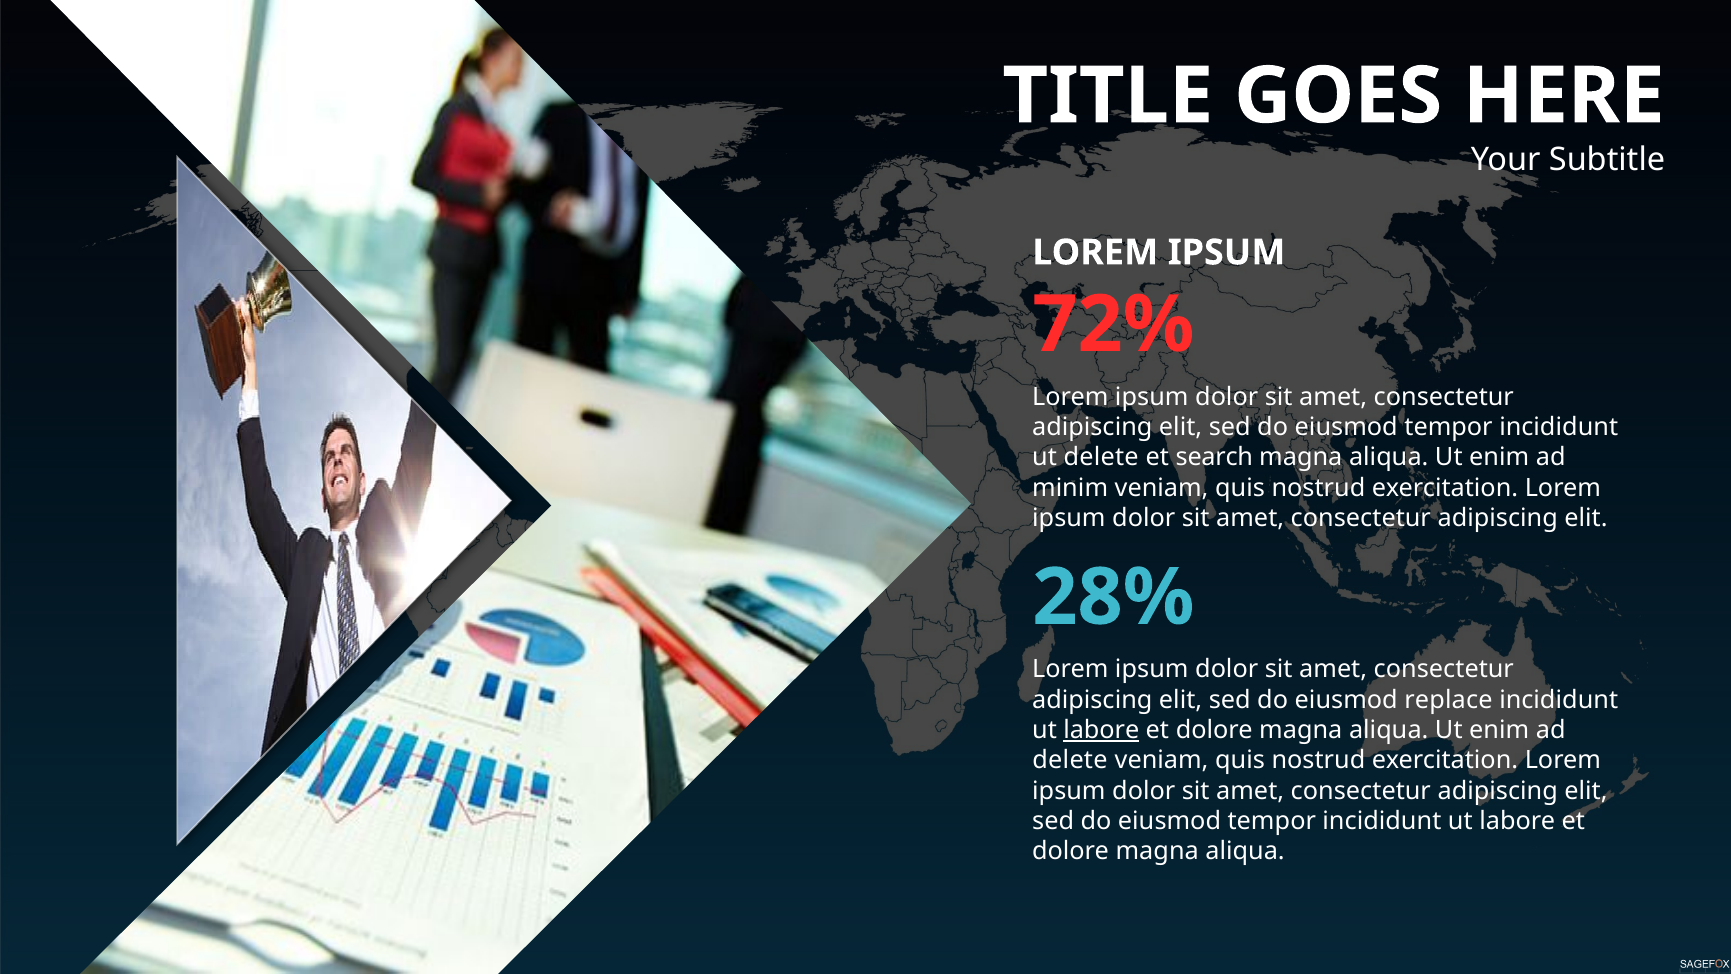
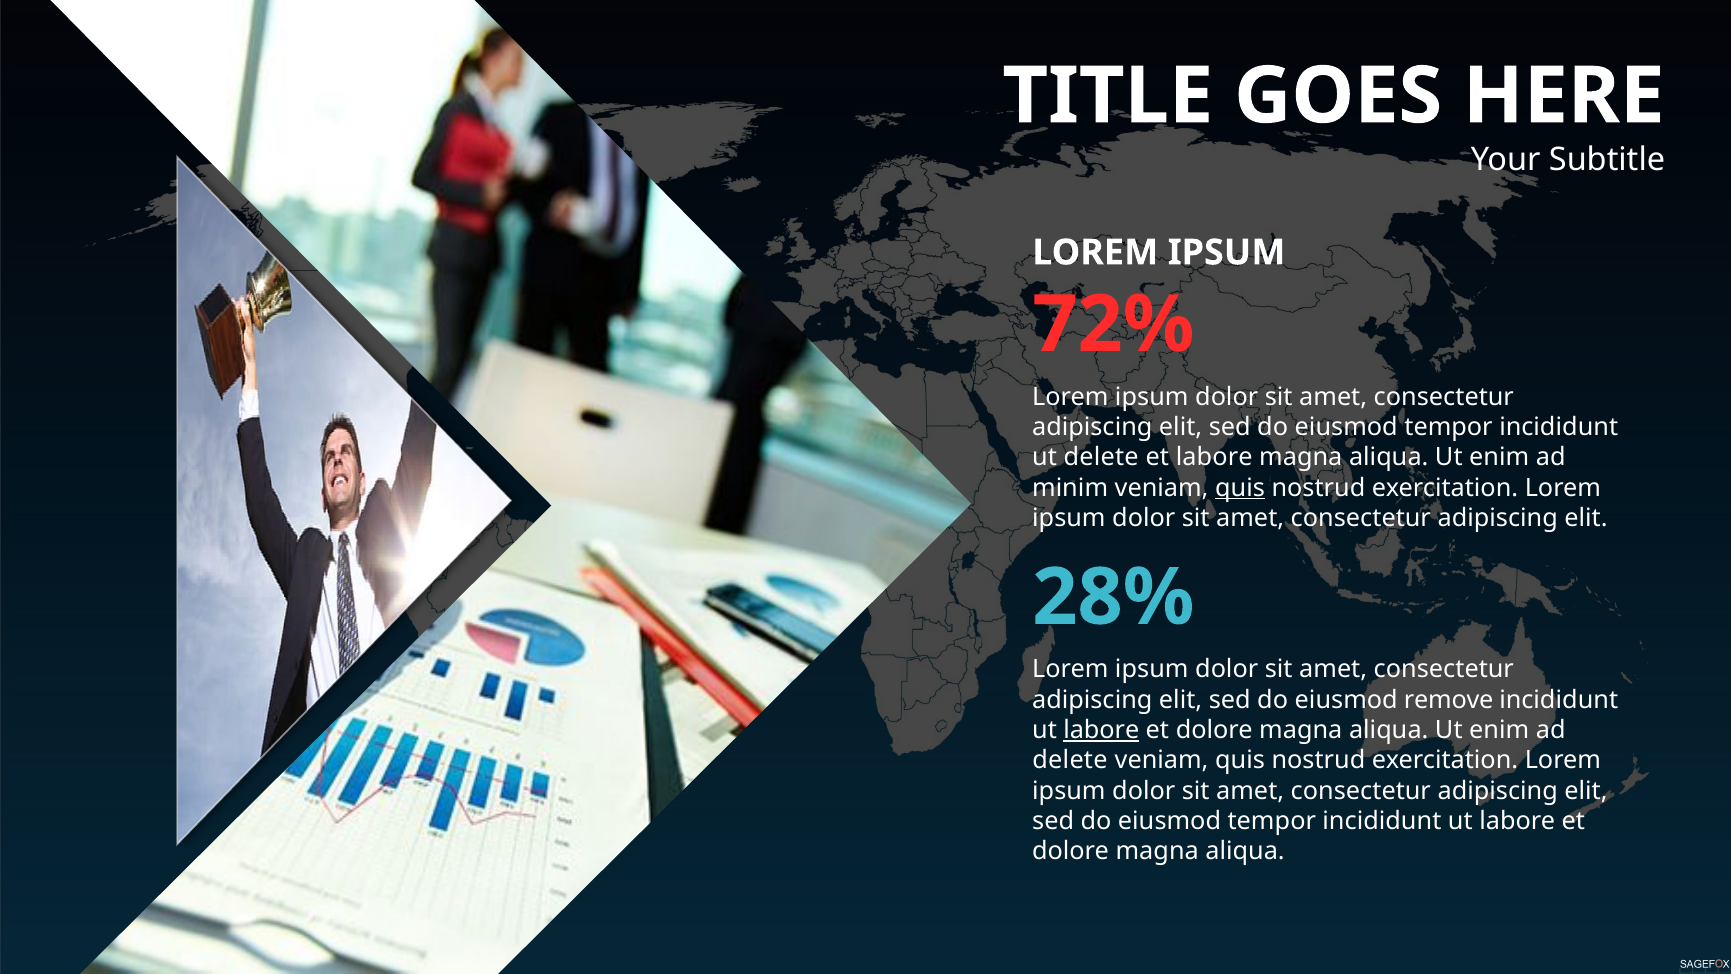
et search: search -> labore (1214, 457)
quis underline: none -> present (1240, 488)
replace: replace -> remove (1449, 700)
